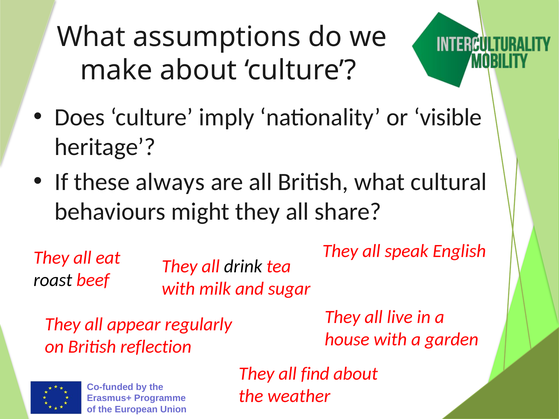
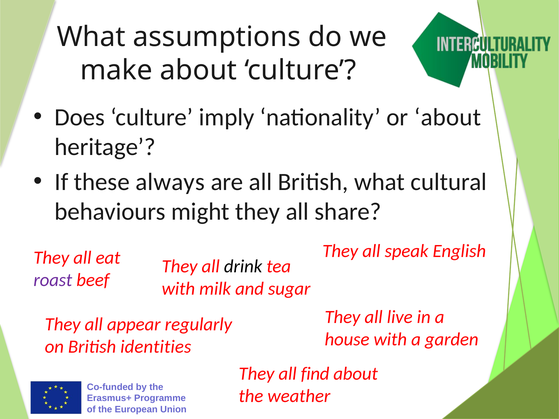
or visible: visible -> about (448, 117)
roast colour: black -> purple (53, 280)
reflection: reflection -> identities (156, 347)
